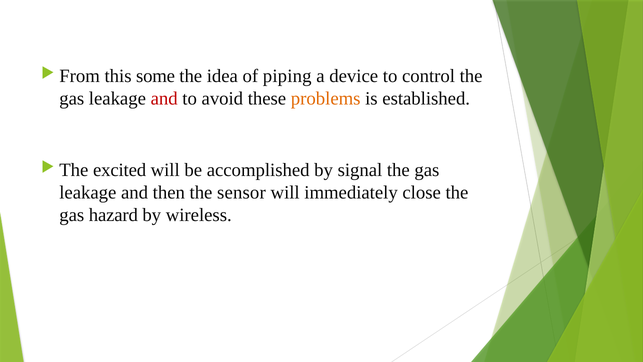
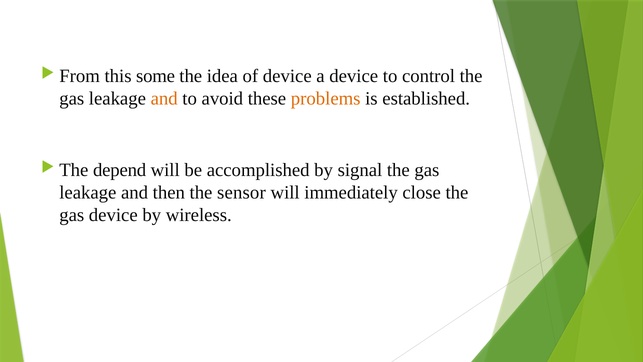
of piping: piping -> device (287, 76)
and colour: red -> orange (164, 98)
excited: excited -> depend (120, 170)
gas hazard: hazard -> device (113, 215)
